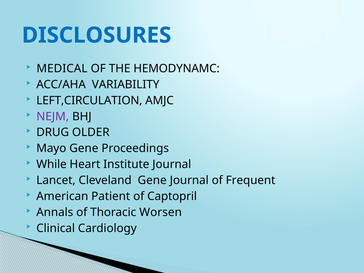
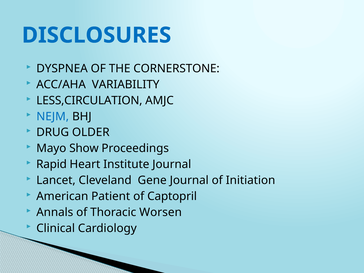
MEDICAL: MEDICAL -> DYSPNEA (62, 69)
HEMODYNAMC: HEMODYNAMC -> CORNERSTONE (177, 69)
LEFT,CIRCULATION: LEFT,CIRCULATION -> LESS,CIRCULATION (89, 100)
NEJM colour: purple -> blue (53, 116)
Mayo Gene: Gene -> Show (84, 148)
While: While -> Rapid (52, 164)
Frequent: Frequent -> Initiation (251, 180)
